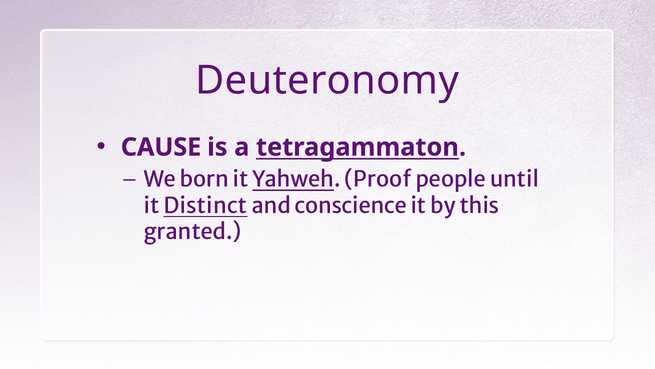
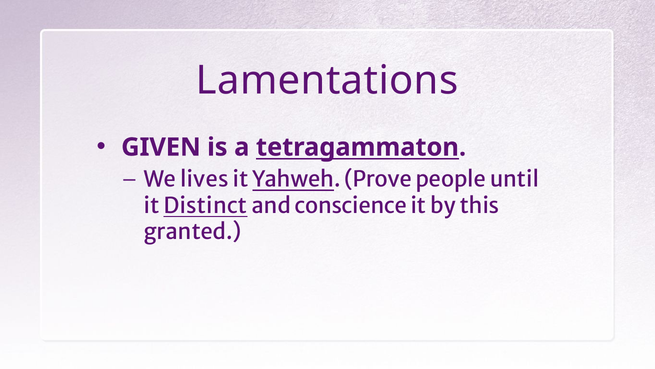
Deuteronomy: Deuteronomy -> Lamentations (327, 80)
CAUSE: CAUSE -> GIVEN (161, 147)
born: born -> lives (204, 179)
Proof: Proof -> Prove (378, 179)
